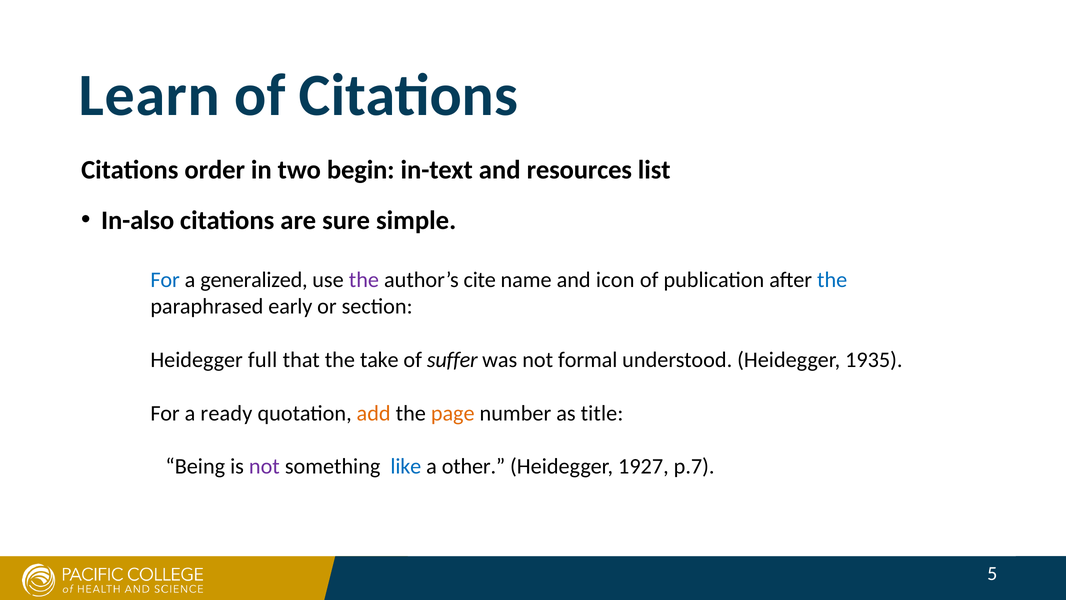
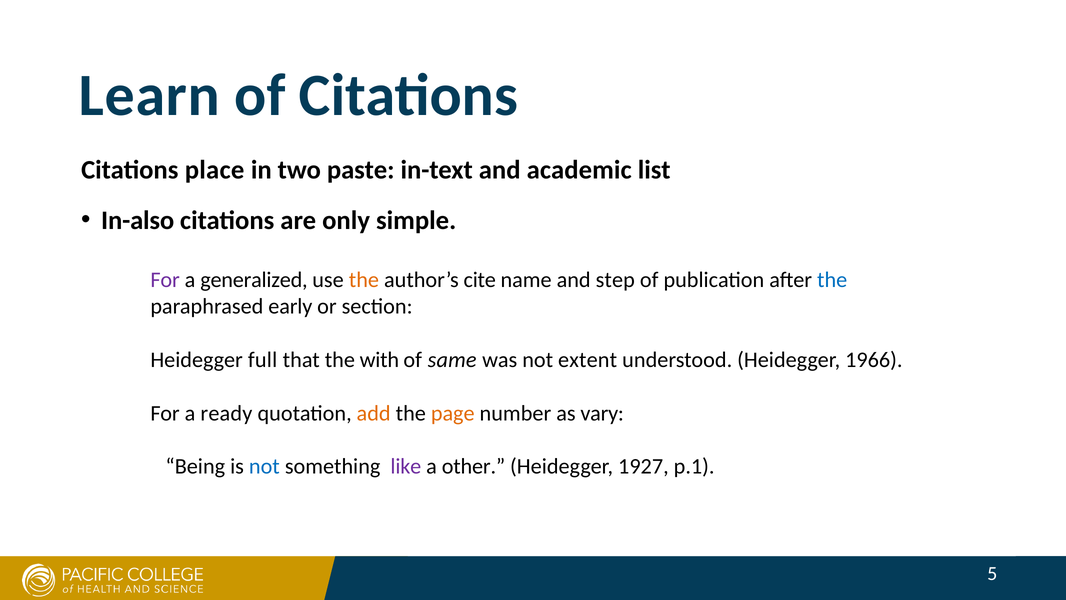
order: order -> place (215, 170)
begin: begin -> paste (361, 170)
resources: resources -> academic (579, 170)
sure: sure -> only (346, 220)
For colour: blue -> purple (165, 280)
the colour: purple -> orange (364, 280)
icon: icon -> step (615, 280)
take: take -> with (379, 360)
suffer: suffer -> same (452, 360)
formal: formal -> extent (588, 360)
1935: 1935 -> 1966 (874, 360)
title: title -> vary (602, 413)
not colour: purple -> blue (264, 466)
like colour: blue -> purple (406, 466)
p.7: p.7 -> p.1 (694, 466)
